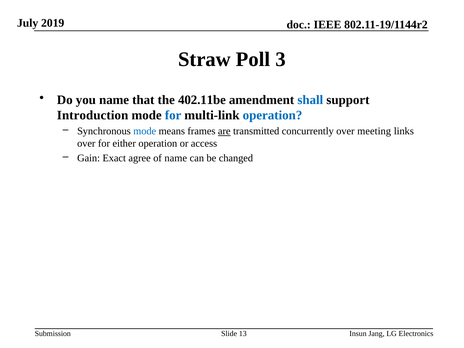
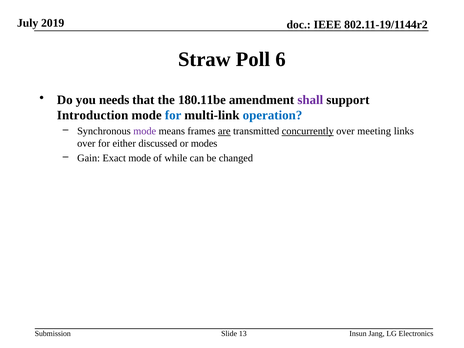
3: 3 -> 6 (281, 59)
you name: name -> needs (114, 100)
402.11be: 402.11be -> 180.11be (202, 100)
shall colour: blue -> purple (310, 100)
mode colour: blue -> purple (145, 131)
concurrently underline: none -> present (308, 131)
either operation: operation -> discussed (158, 144)
access: access -> modes (204, 144)
Exact agree: agree -> mode (140, 158)
of name: name -> while (176, 158)
